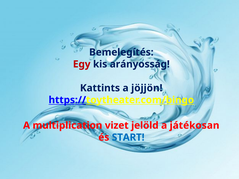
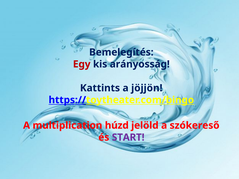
vizet: vizet -> húzd (117, 126)
játékosan: játékosan -> szókereső (195, 126)
START colour: blue -> purple (128, 138)
